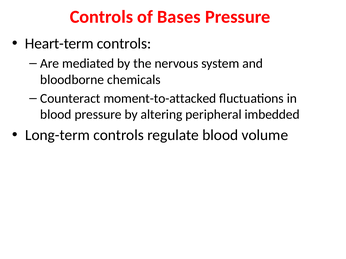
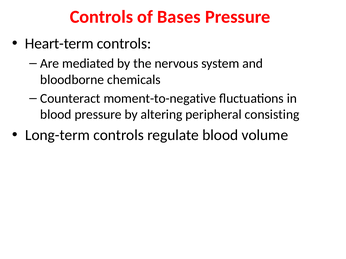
moment-to-attacked: moment-to-attacked -> moment-to-negative (160, 99)
imbedded: imbedded -> consisting (272, 115)
